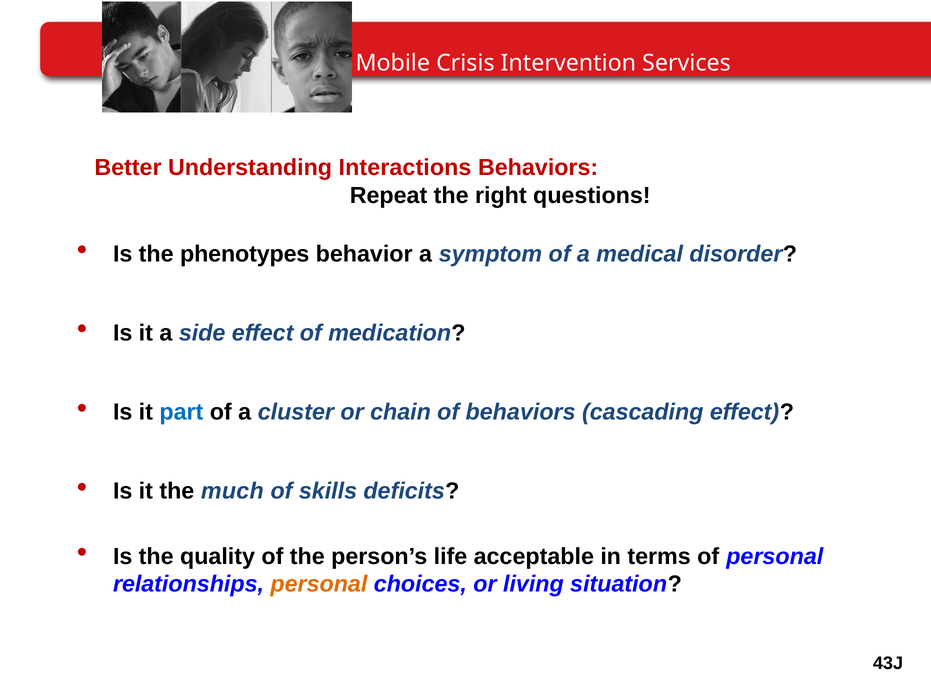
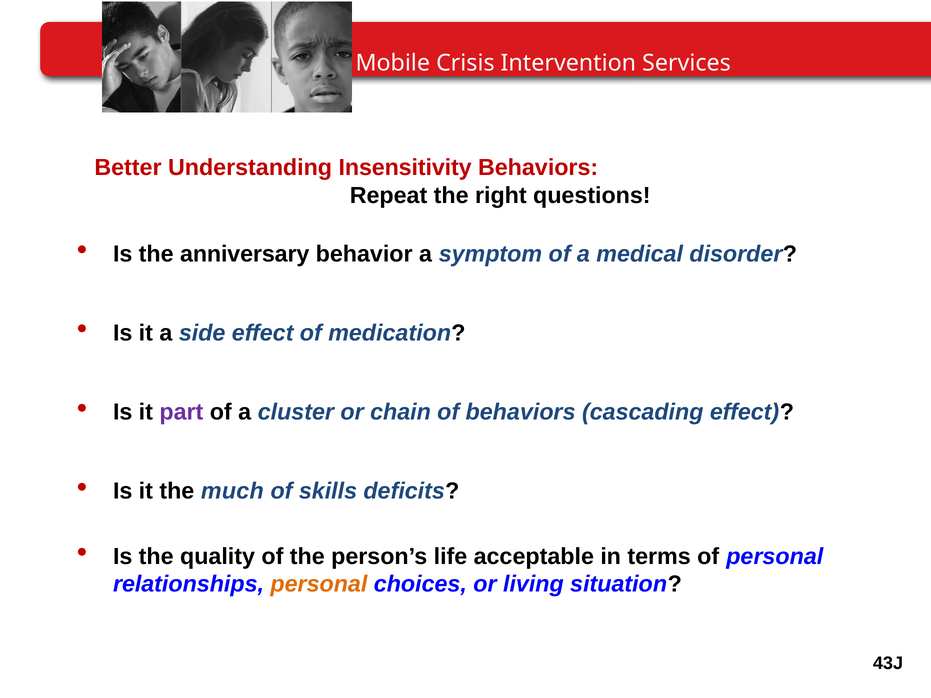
Interactions: Interactions -> Insensitivity (405, 168)
phenotypes: phenotypes -> anniversary (245, 254)
part colour: blue -> purple (181, 412)
